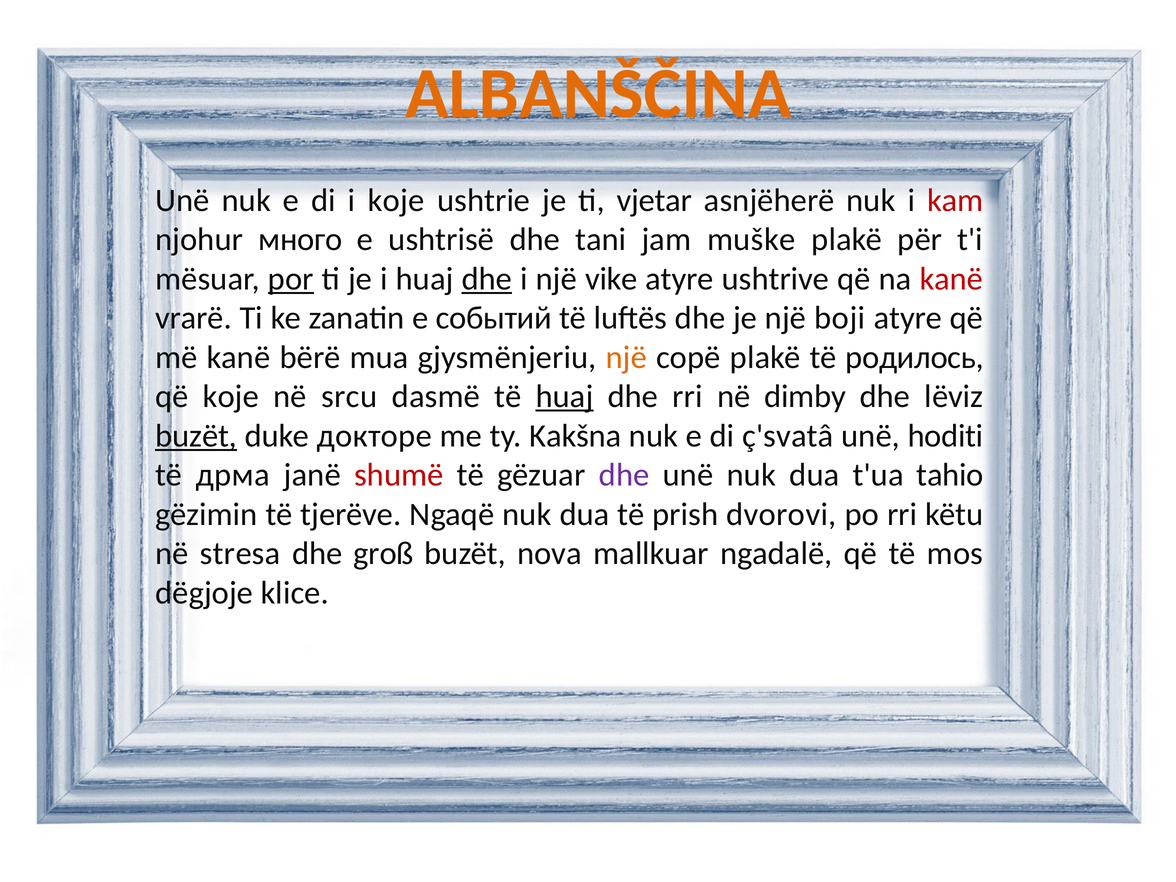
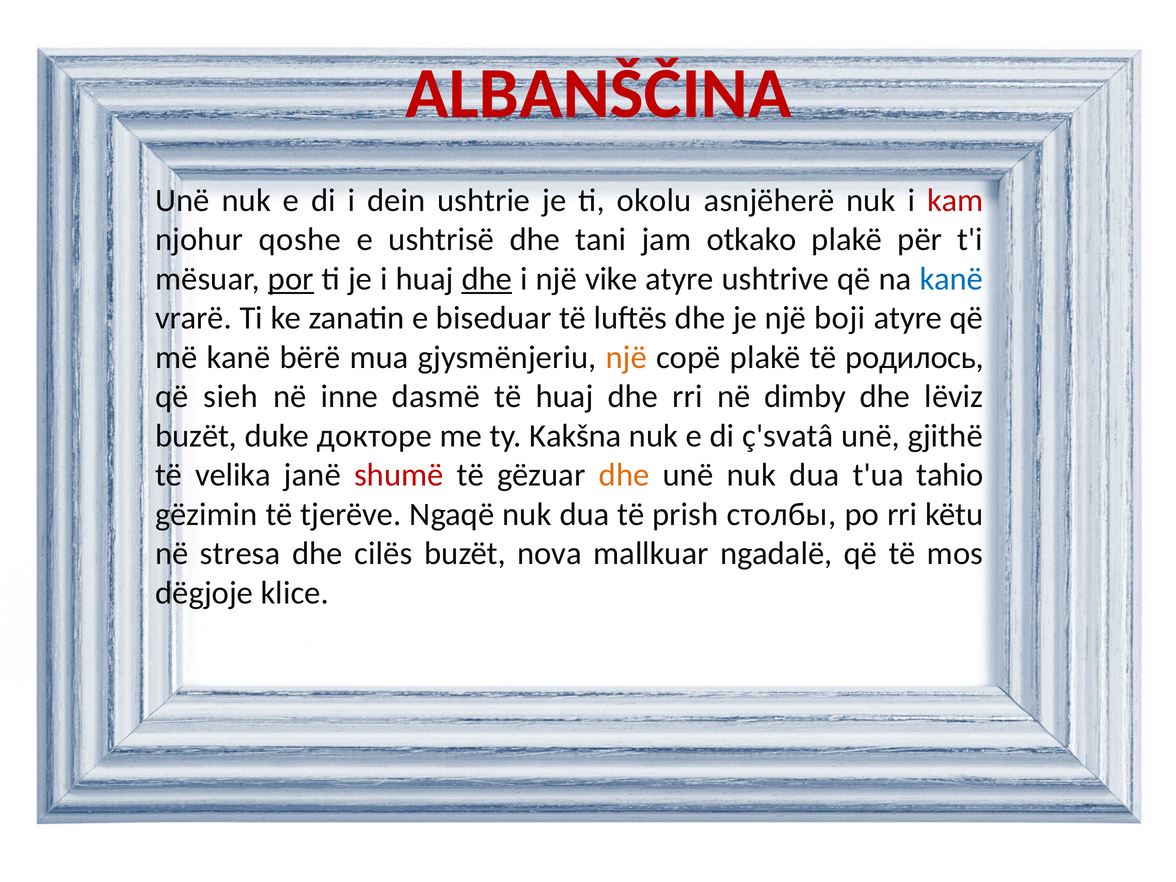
ALBANŠČINA colour: orange -> red (598, 94)
i koje: koje -> dein (396, 200)
vjetar: vjetar -> okolu (654, 200)
много: много -> qoshe (300, 240)
muške: muške -> otkako (751, 240)
kanë colour: red -> blue (951, 279)
событий: событий -> biseduar (494, 318)
që koje: koje -> sieh (231, 397)
srcu: srcu -> inne (350, 397)
huaj underline: present -> none (564, 397)
buzët underline: present -> none (196, 436)
hoditi: hoditi -> gjithë (945, 436)
дрма: дрма -> velika (233, 475)
dhe colour: purple -> orange (624, 475)
dvorovi: dvorovi -> столбы (781, 514)
groß: groß -> cilës (383, 554)
